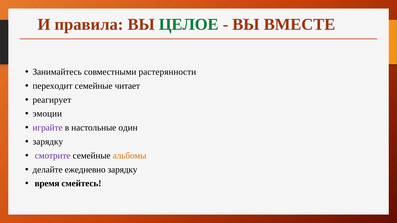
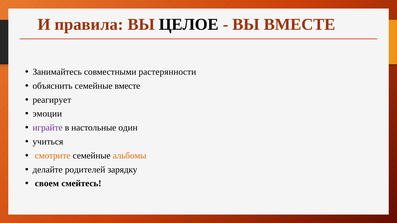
ЦЕЛОЕ colour: green -> black (189, 25)
переходит: переходит -> объяснить (53, 86)
семейные читает: читает -> вместе (127, 86)
зарядку: зарядку -> учиться (48, 142)
смотрите colour: purple -> orange (53, 156)
ежедневно: ежедневно -> родителей (85, 170)
время: время -> своем (47, 184)
